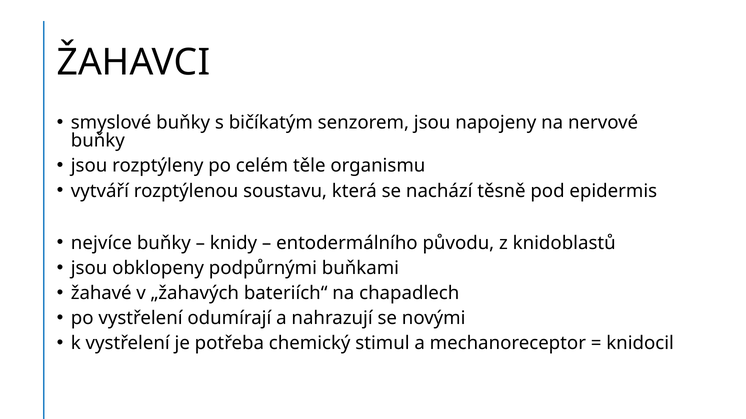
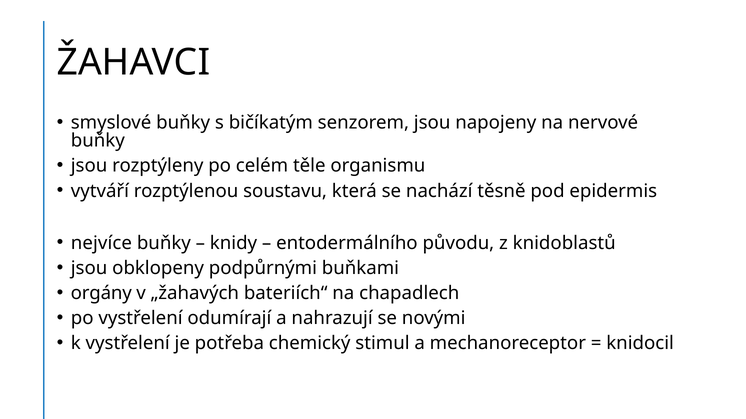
žahavé: žahavé -> orgány (101, 294)
